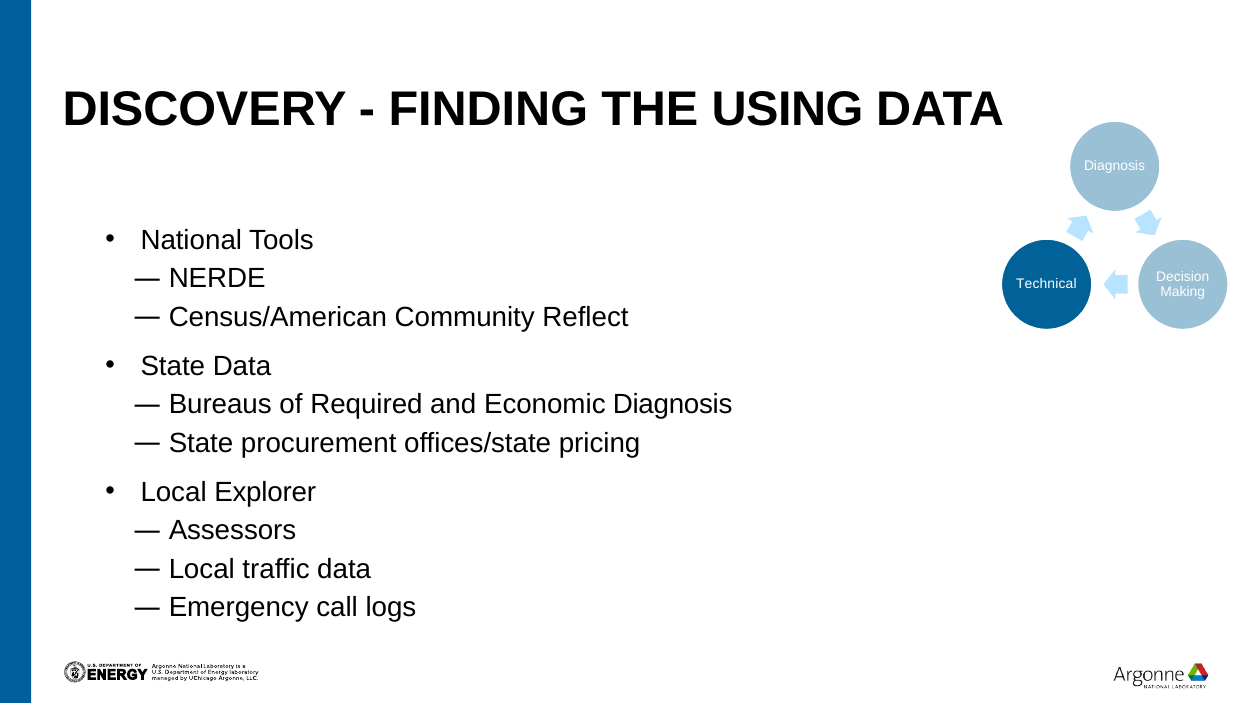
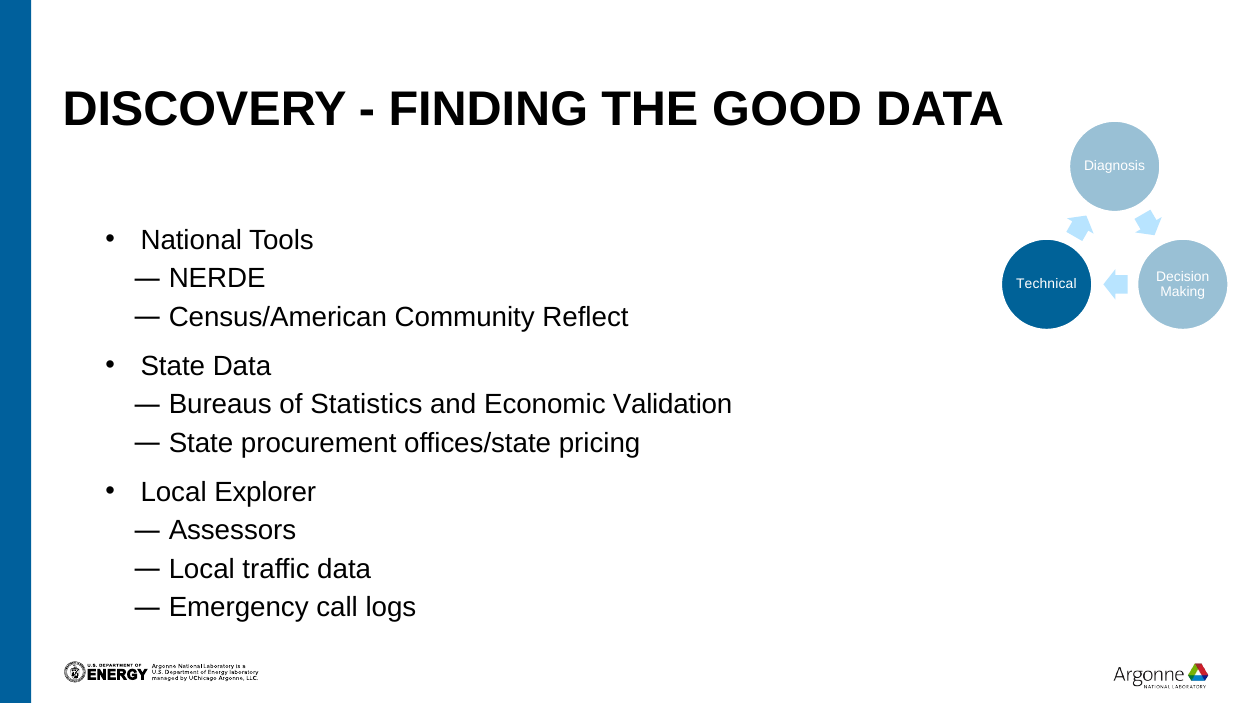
USING: USING -> GOOD (787, 109)
Required: Required -> Statistics (366, 405)
Economic Diagnosis: Diagnosis -> Validation (673, 405)
